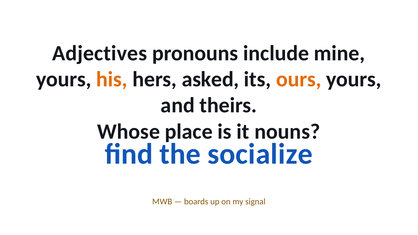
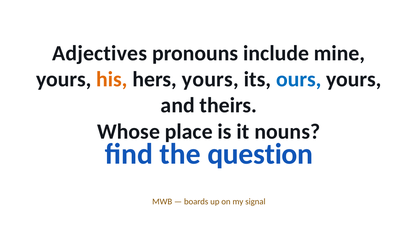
hers asked: asked -> yours (210, 79)
ours colour: orange -> blue (299, 79)
socialize: socialize -> question (260, 154)
